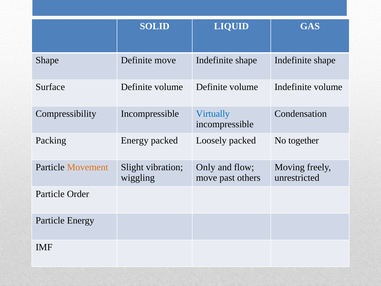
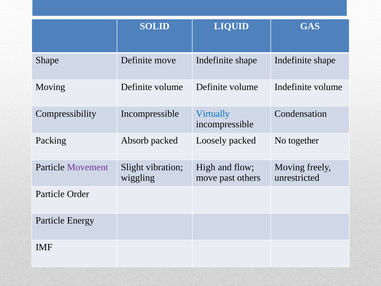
Surface: Surface -> Moving (50, 87)
Packing Energy: Energy -> Absorb (135, 140)
Movement colour: orange -> purple (88, 167)
Only: Only -> High (206, 167)
